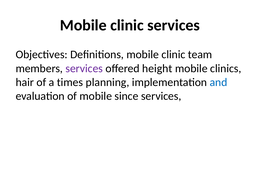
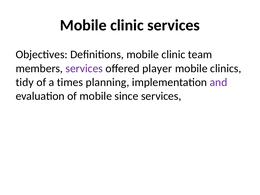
height: height -> player (157, 68)
hair: hair -> tidy (25, 82)
and colour: blue -> purple (218, 82)
